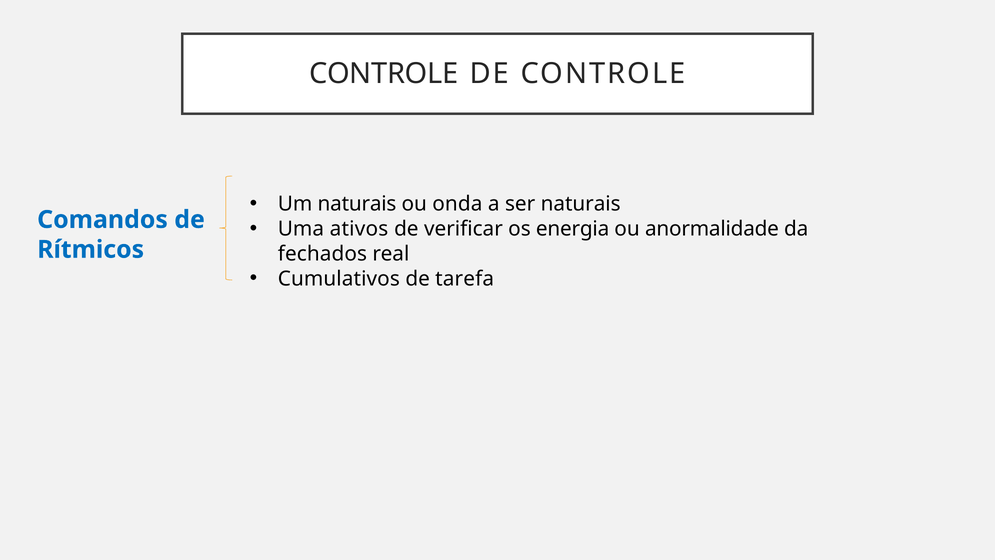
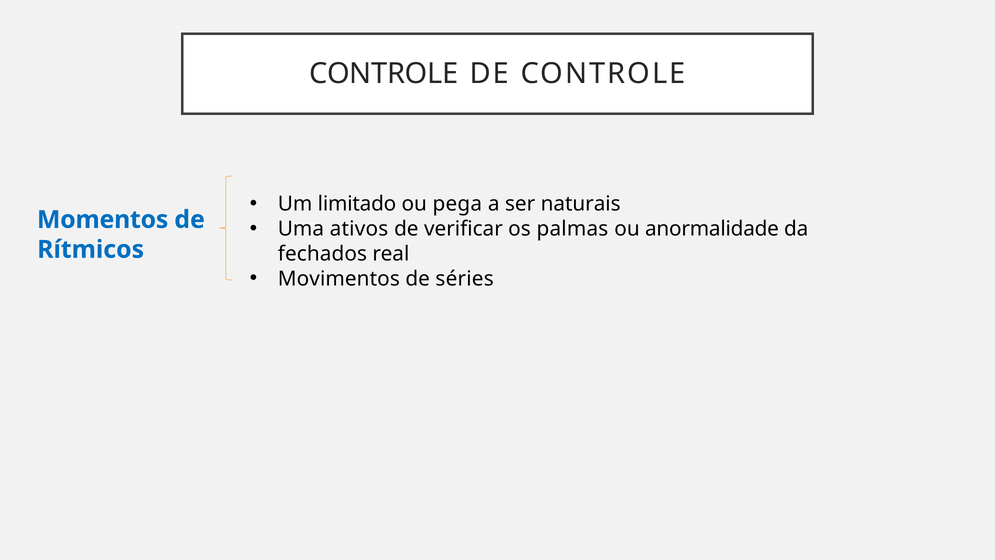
Um naturais: naturais -> limitado (357, 204)
onda: onda -> pega (457, 204)
Comandos: Comandos -> Momentos (103, 220)
energia: energia -> palmas (572, 229)
Cumulativos: Cumulativos -> Movimentos (339, 279)
tarefa: tarefa -> séries (465, 279)
